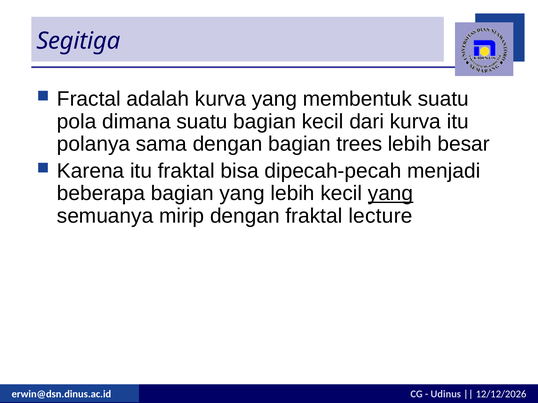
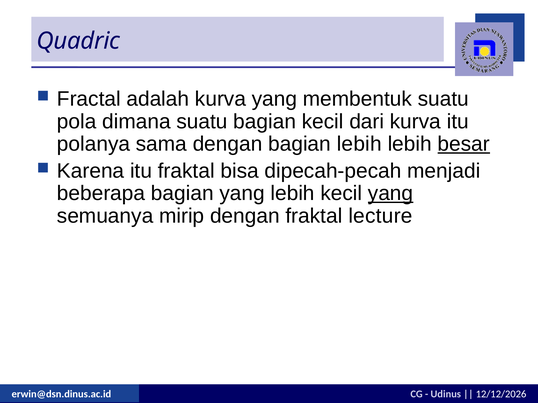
Segitiga: Segitiga -> Quadric (78, 41)
bagian trees: trees -> lebih (359, 144)
besar underline: none -> present (464, 144)
